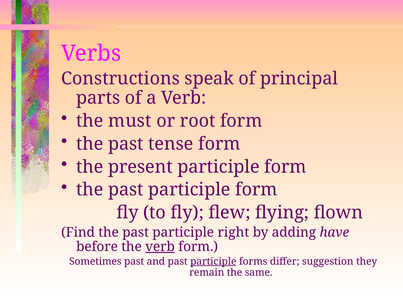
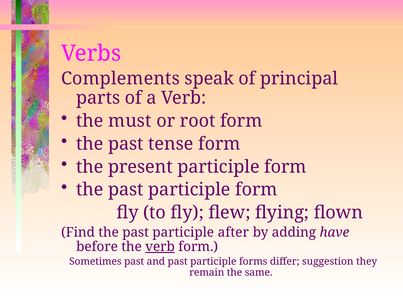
Constructions: Constructions -> Complements (120, 79)
right: right -> after (233, 232)
participle underline: present -> none (213, 262)
